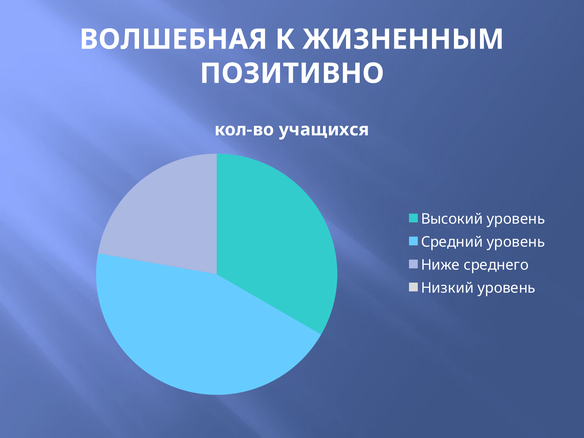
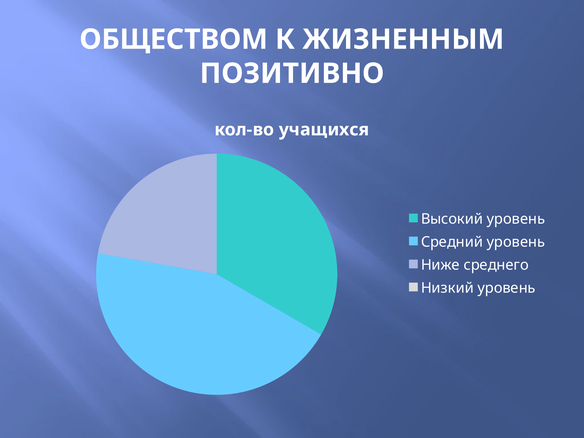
ВОЛШЕБНАЯ: ВОЛШЕБНАЯ -> ОБЩЕСТВОМ (174, 39)
